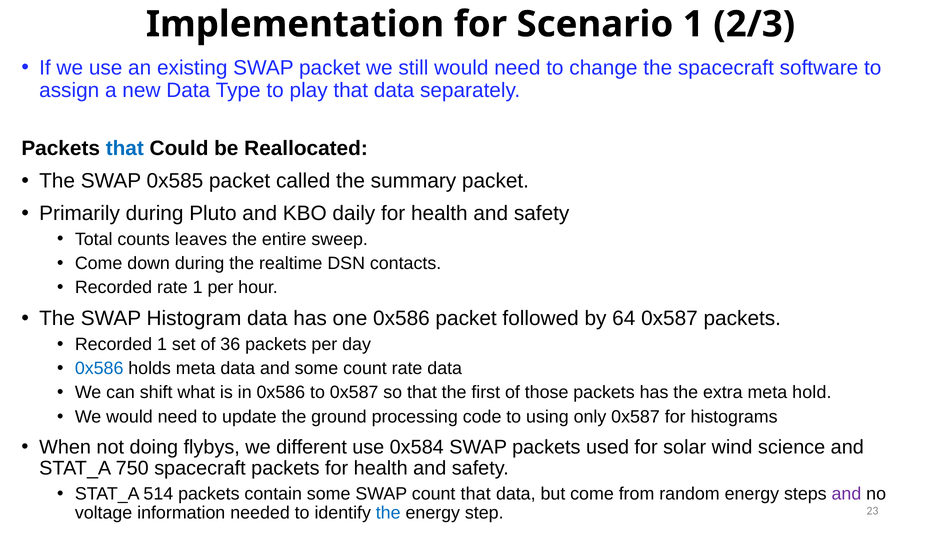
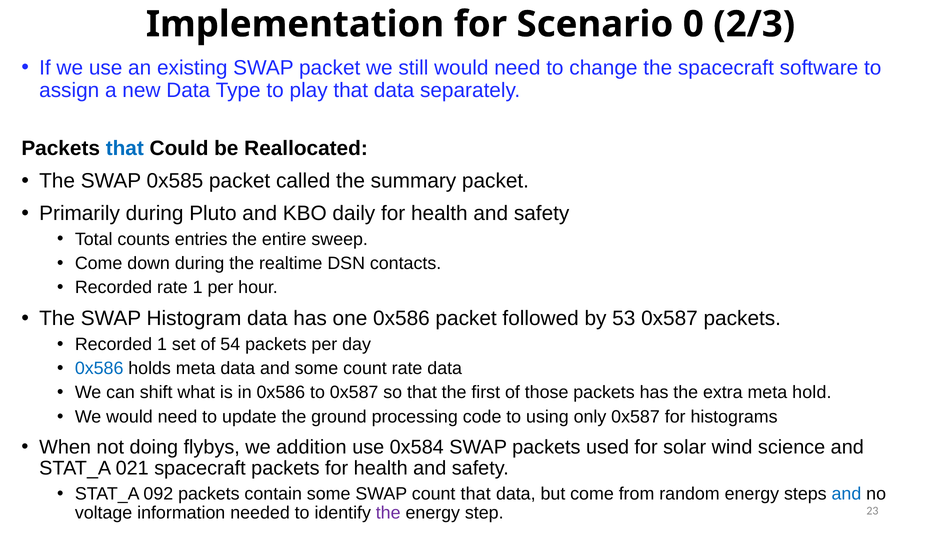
Scenario 1: 1 -> 0 (693, 24)
leaves: leaves -> entries (201, 239)
64: 64 -> 53 (624, 318)
36: 36 -> 54 (230, 344)
different: different -> addition (311, 447)
750: 750 -> 021 (132, 468)
514: 514 -> 092 (158, 494)
and colour: purple -> blue (846, 494)
the colour: blue -> purple (388, 513)
